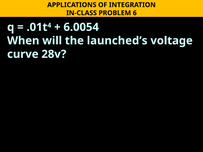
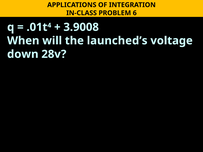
6.0054: 6.0054 -> 3.9008 (81, 27)
curve: curve -> down (23, 54)
